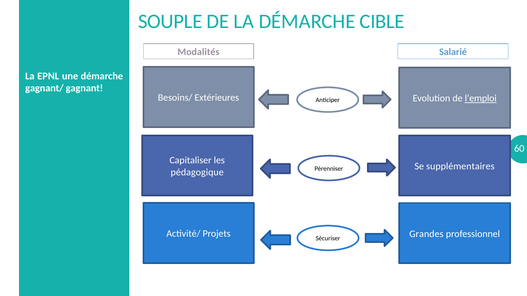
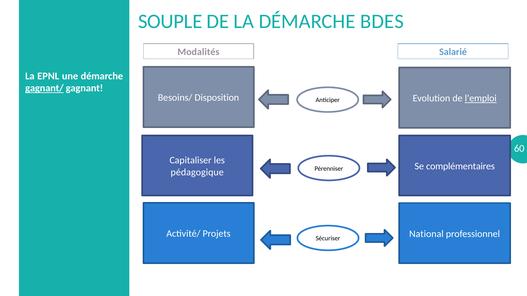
CIBLE: CIBLE -> BDES (382, 21)
gagnant/ underline: none -> present (44, 88)
Extérieures: Extérieures -> Disposition (217, 98)
supplémentaires: supplémentaires -> complémentaires (460, 166)
Grandes: Grandes -> National (426, 234)
